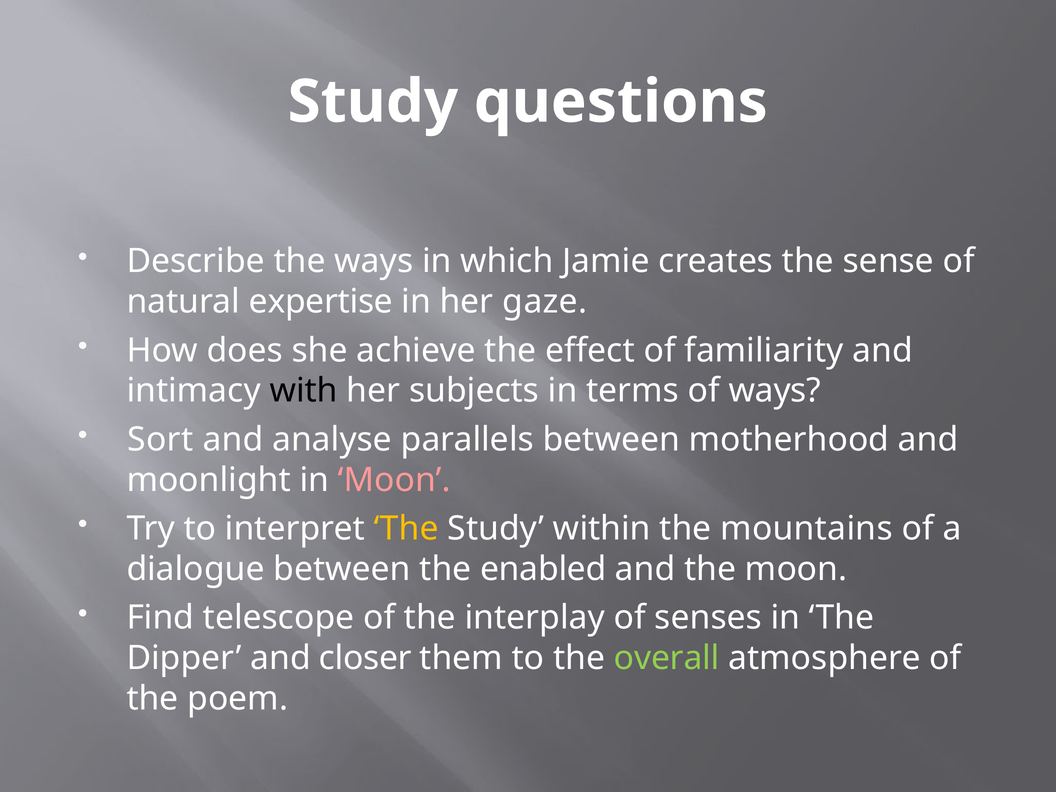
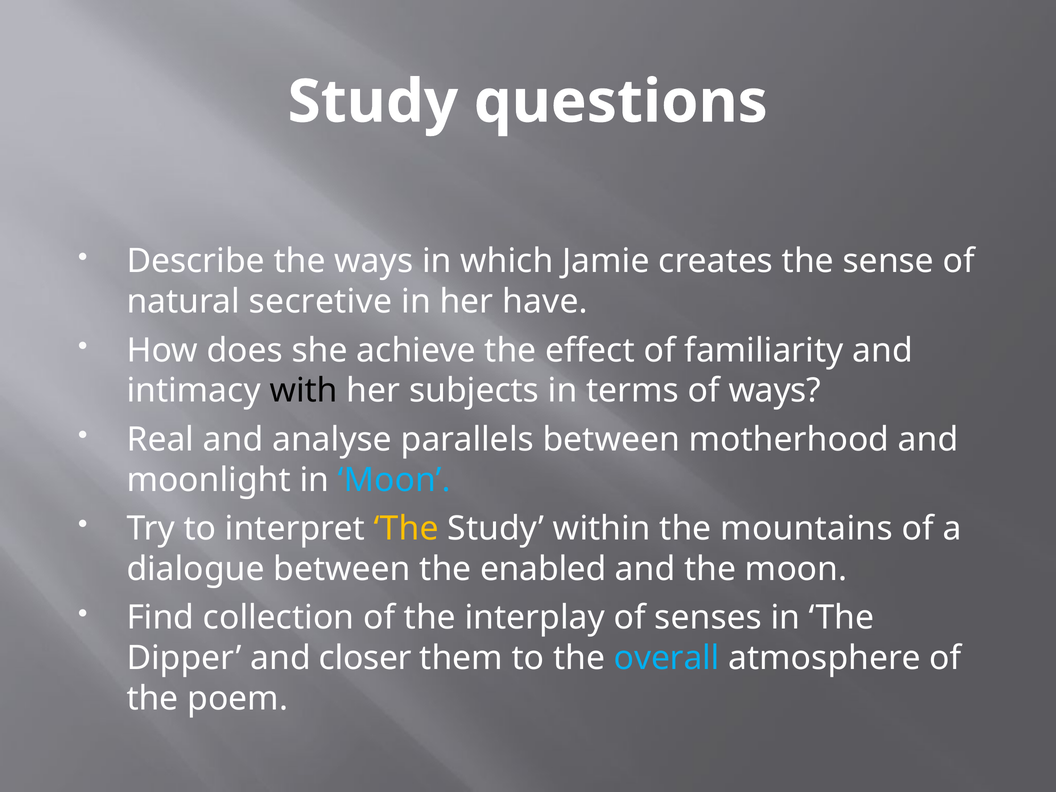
expertise: expertise -> secretive (321, 302)
gaze: gaze -> have (545, 302)
Sort: Sort -> Real (160, 440)
Moon colour: pink -> light blue (394, 480)
telescope: telescope -> collection (279, 618)
overall colour: light green -> light blue (667, 658)
